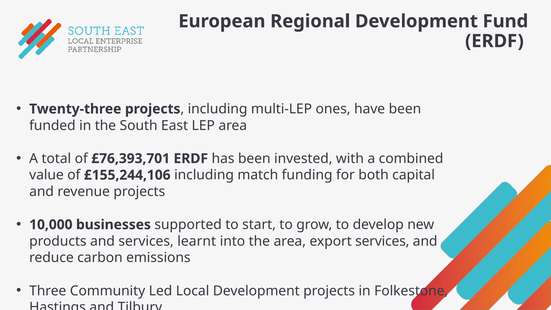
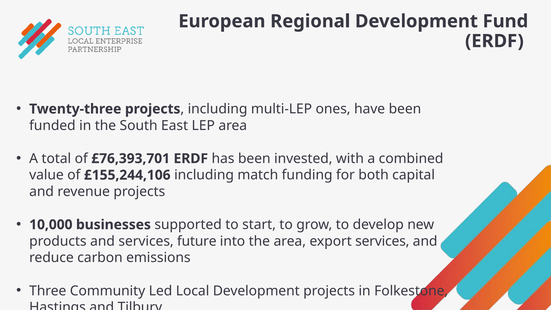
learnt: learnt -> future (197, 241)
